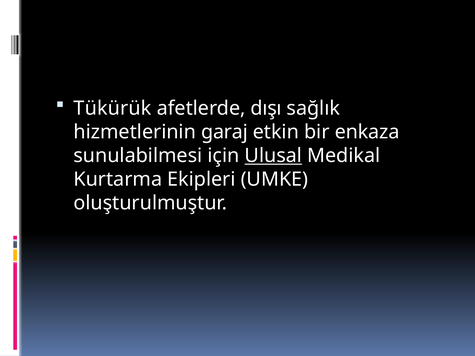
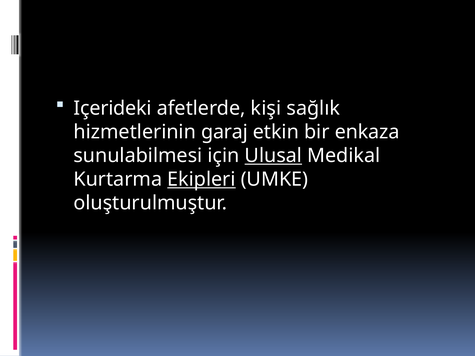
Tükürük: Tükürük -> Içerideki (113, 108)
dışı: dışı -> kişi (266, 108)
Ekipleri underline: none -> present (201, 179)
